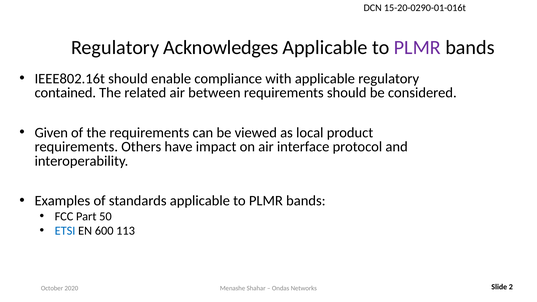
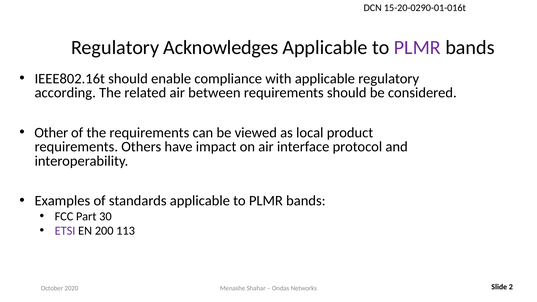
contained: contained -> according (65, 93)
Given: Given -> Other (51, 133)
50: 50 -> 30 (105, 216)
ETSI colour: blue -> purple (65, 231)
600: 600 -> 200 (104, 231)
